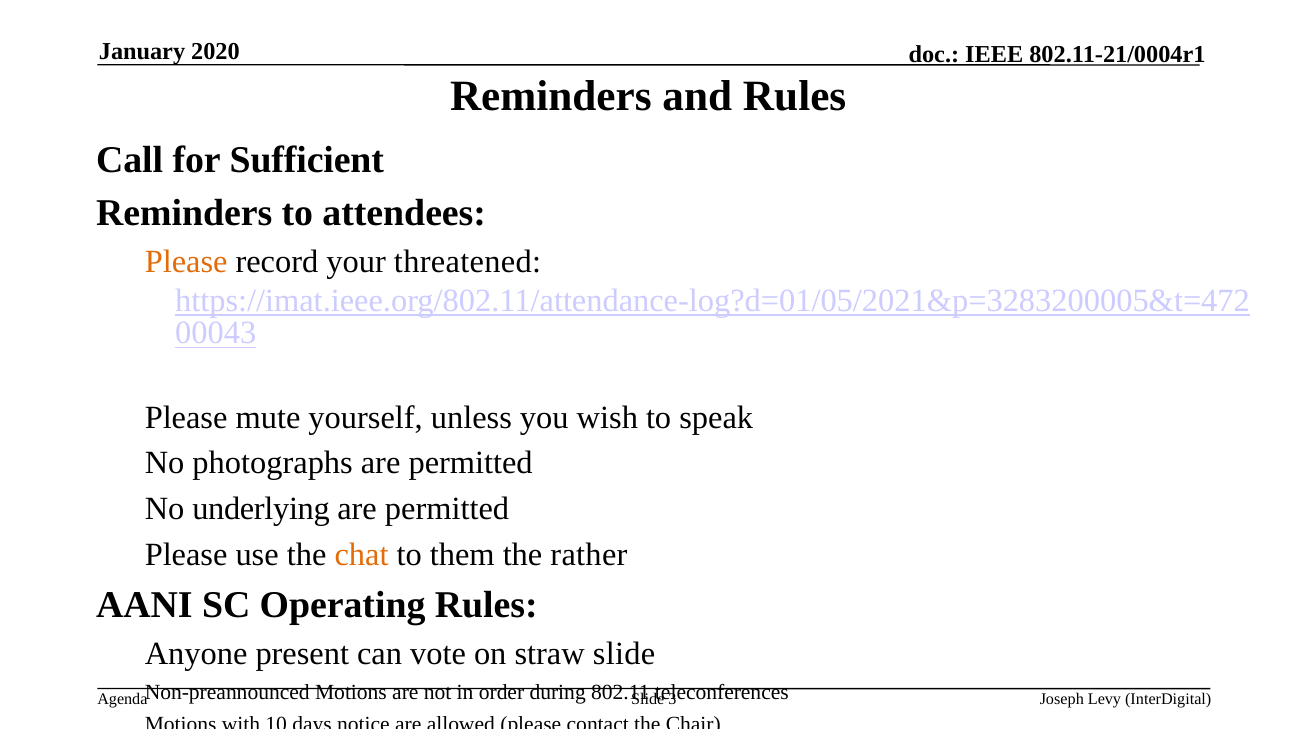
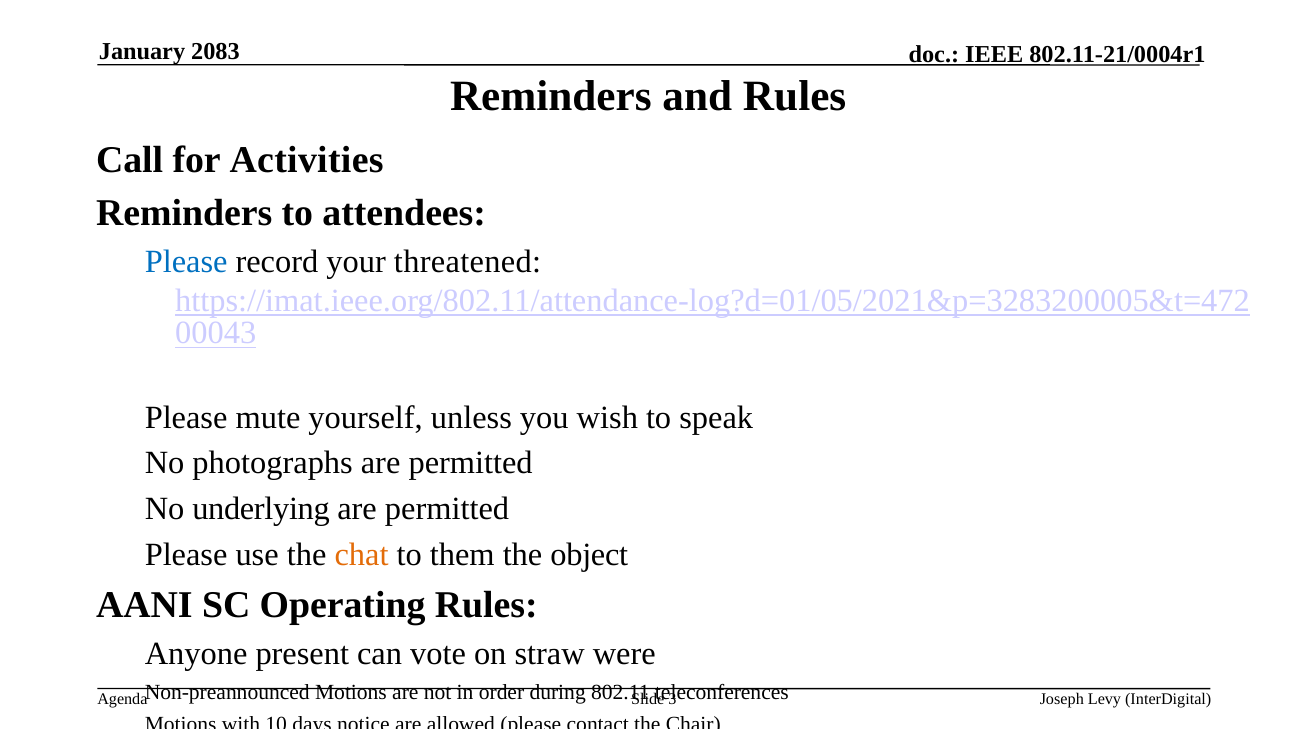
2020: 2020 -> 2083 (215, 52)
Sufficient: Sufficient -> Activities (307, 160)
Please colour: orange -> blue (186, 262)
rather: rather -> object (589, 555)
straw slide: slide -> were (624, 654)
